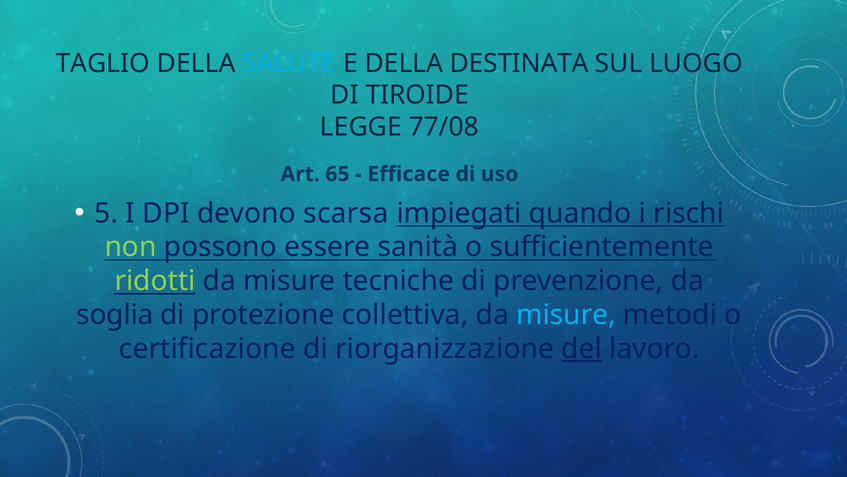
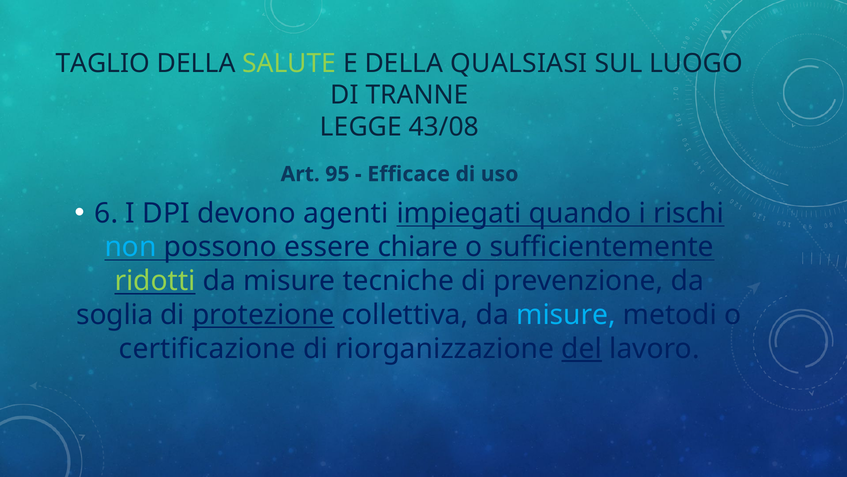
SALUTE colour: light blue -> light green (289, 63)
DESTINATA: DESTINATA -> QUALSIASI (519, 63)
TIROIDE: TIROIDE -> TRANNE (417, 95)
77/08: 77/08 -> 43/08 (444, 127)
65: 65 -> 95 (337, 174)
5: 5 -> 6 (106, 213)
scarsa: scarsa -> agenti (346, 213)
non colour: light green -> light blue (131, 247)
sanità: sanità -> chiare (418, 247)
protezione underline: none -> present (263, 315)
